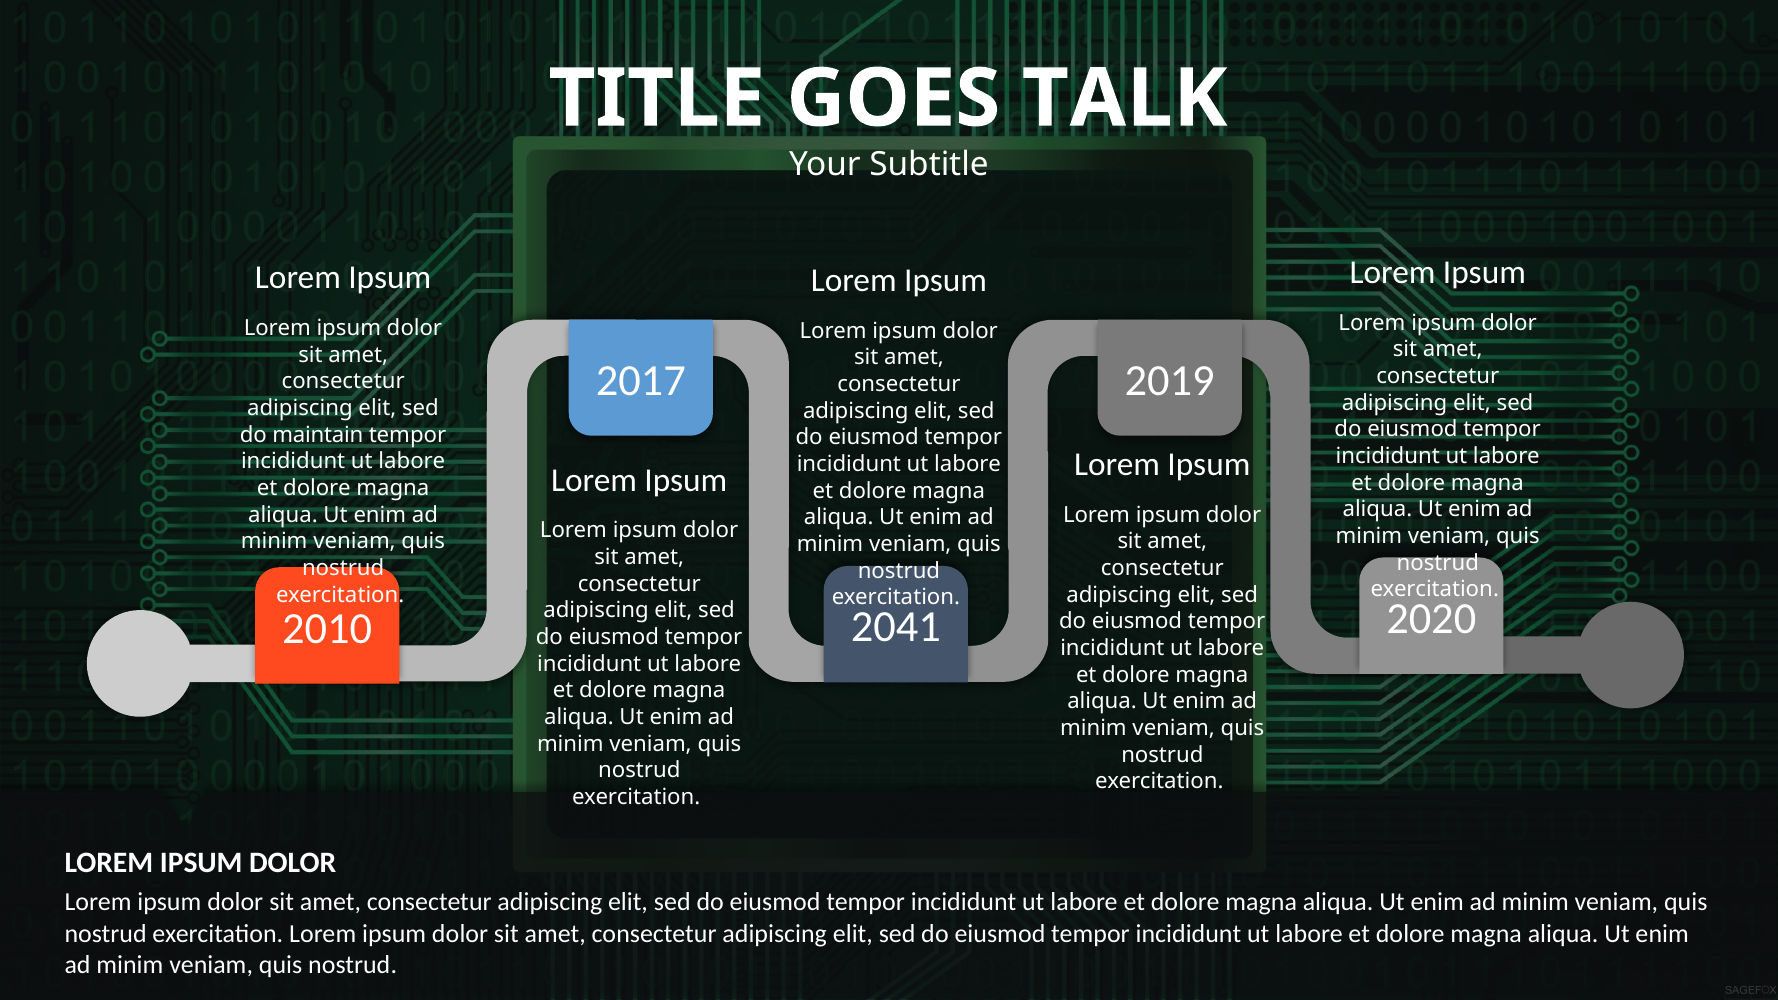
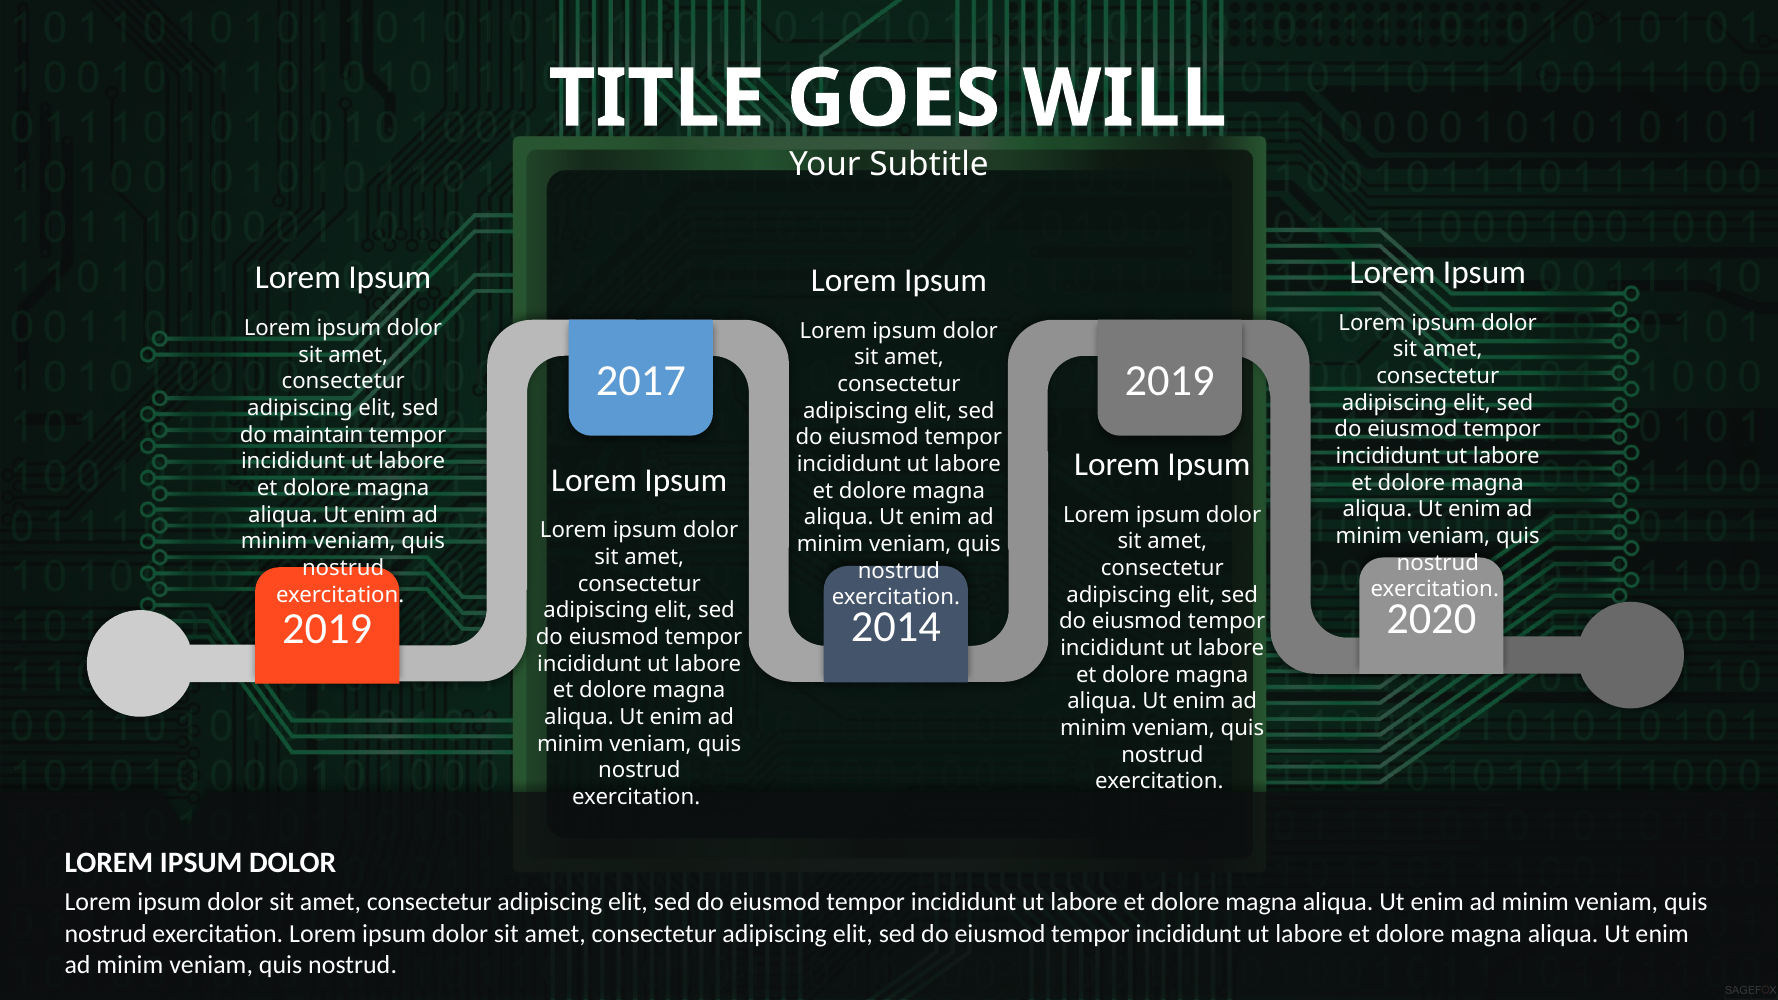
TALK: TALK -> WILL (1125, 99)
2041: 2041 -> 2014 (896, 627)
2010: 2010 -> 2019 (327, 629)
